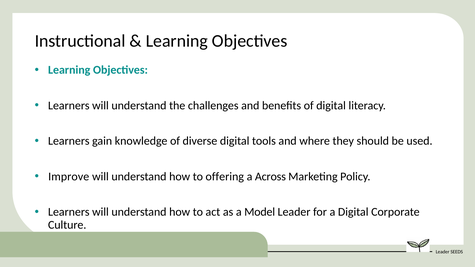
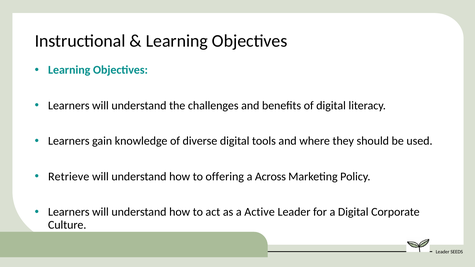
Improve: Improve -> Retrieve (69, 177)
Model: Model -> Active (260, 212)
